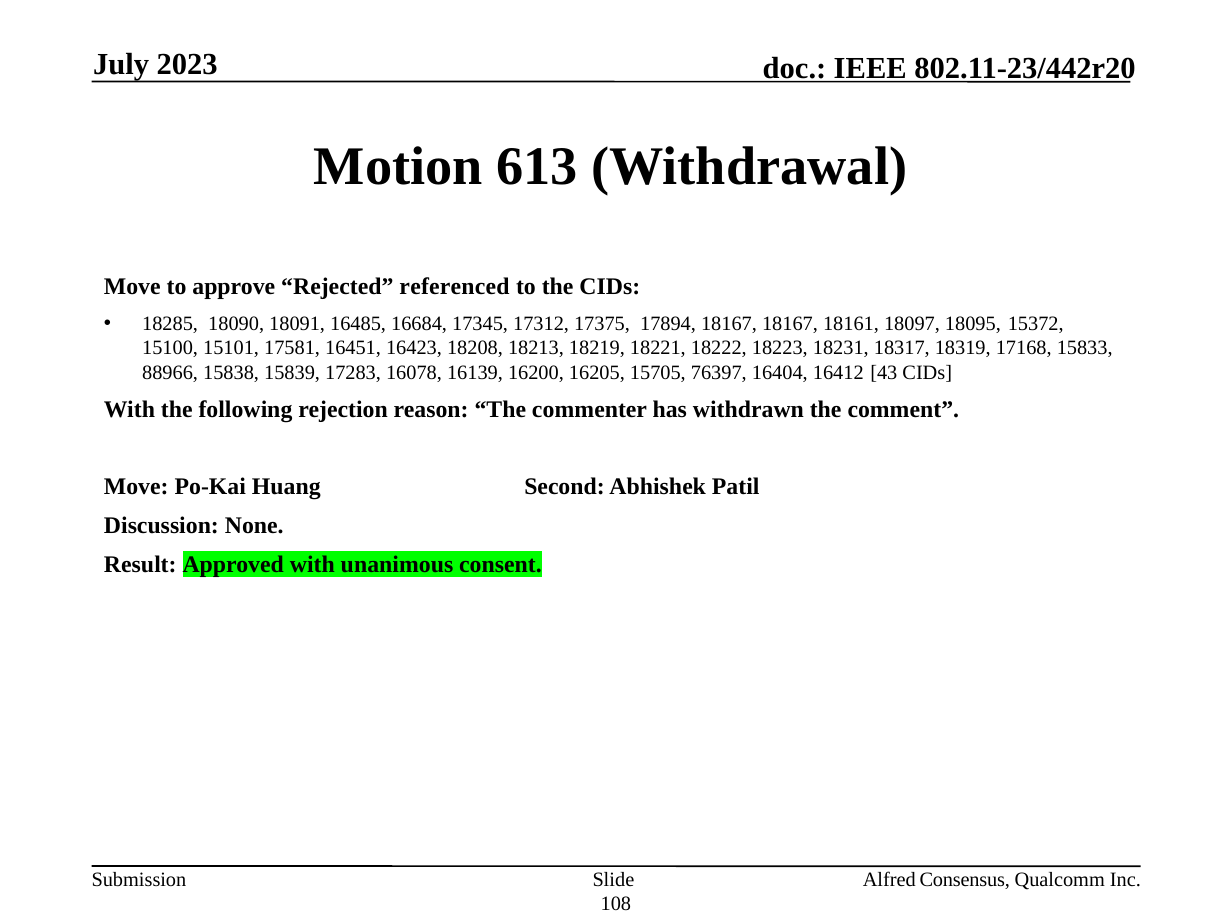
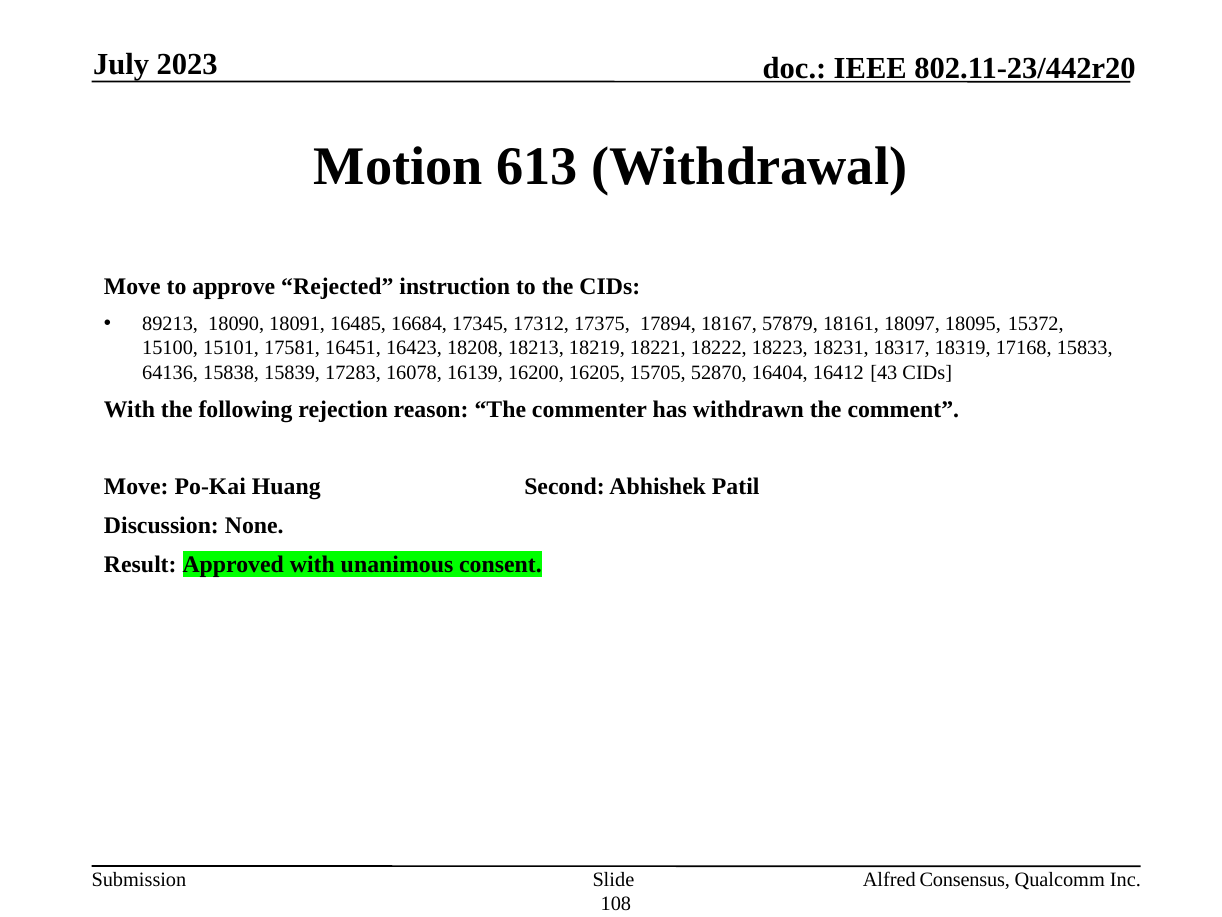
referenced: referenced -> instruction (455, 287)
18285: 18285 -> 89213 (170, 323)
18167 18167: 18167 -> 57879 (790, 323)
88966: 88966 -> 64136 (170, 372)
76397: 76397 -> 52870 (719, 372)
